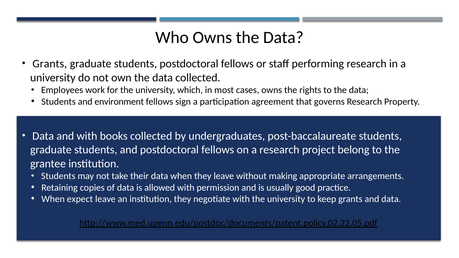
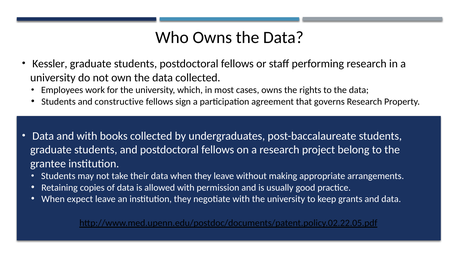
Grants: Grants -> Kessler (50, 64)
environment: environment -> constructive (119, 102)
